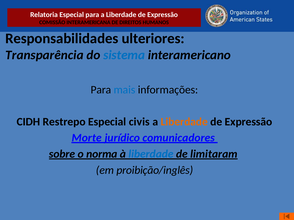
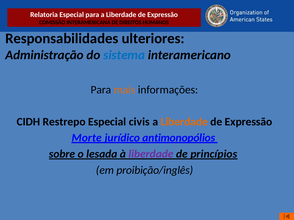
Transparência: Transparência -> Administração (45, 55)
mais colour: blue -> orange (125, 90)
comunicadores: comunicadores -> antimonopólios (179, 138)
norma: norma -> lesada (102, 154)
liberdade colour: blue -> purple (151, 154)
limitaram: limitaram -> princípios (214, 154)
